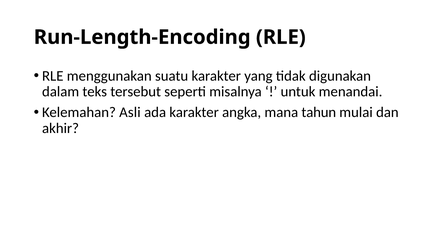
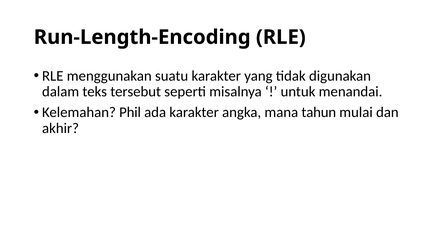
Asli: Asli -> Phil (130, 112)
